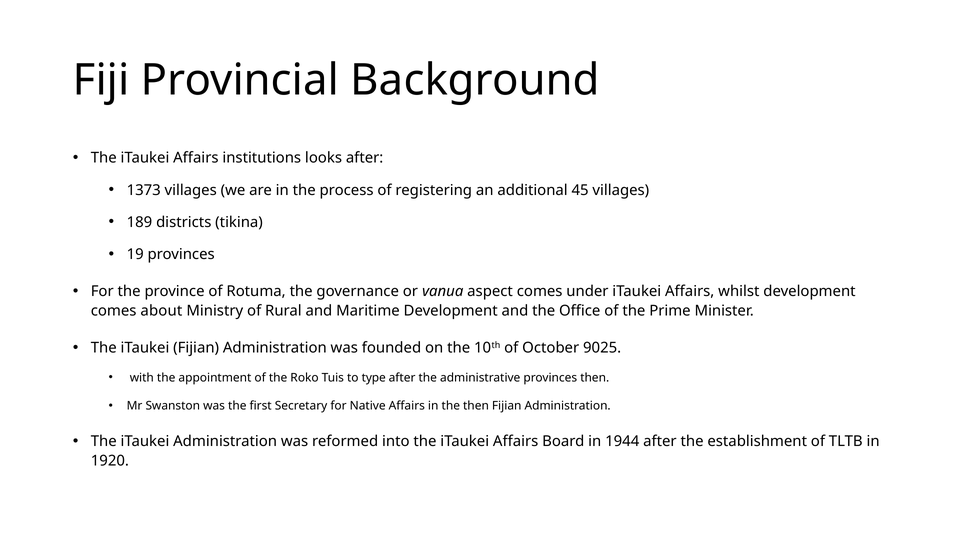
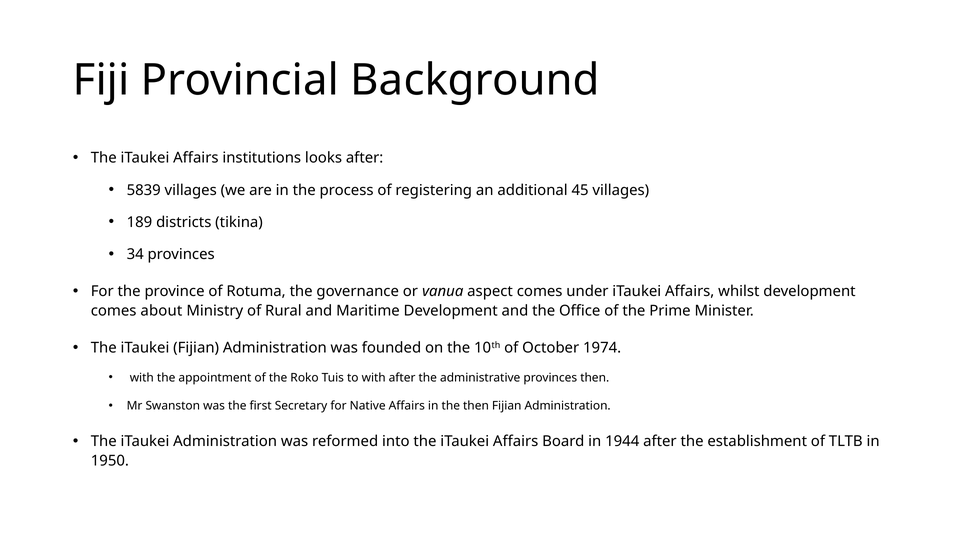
1373: 1373 -> 5839 (144, 190)
19: 19 -> 34 (135, 254)
9025: 9025 -> 1974 (602, 348)
to type: type -> with (374, 377)
1920: 1920 -> 1950 (110, 460)
